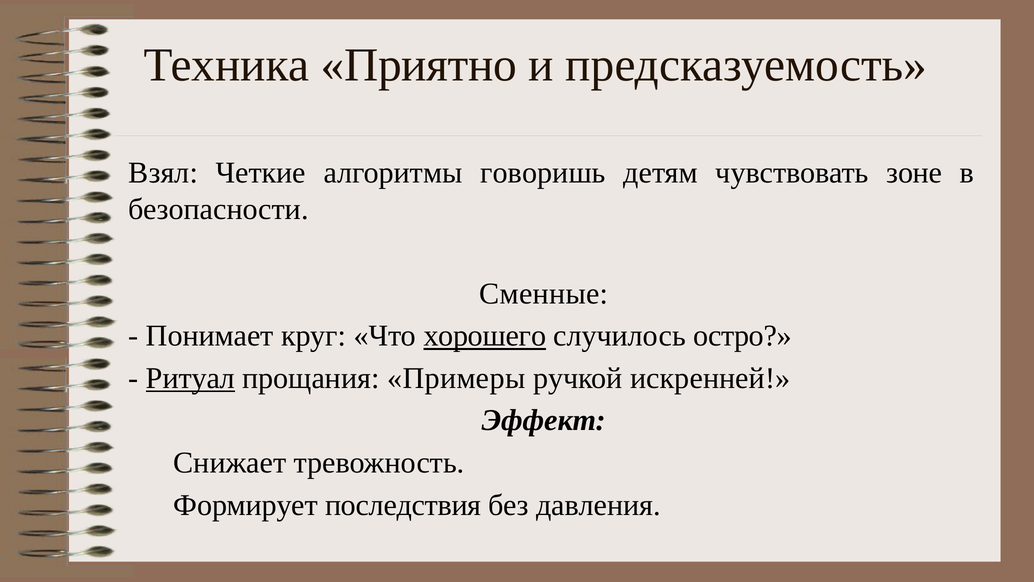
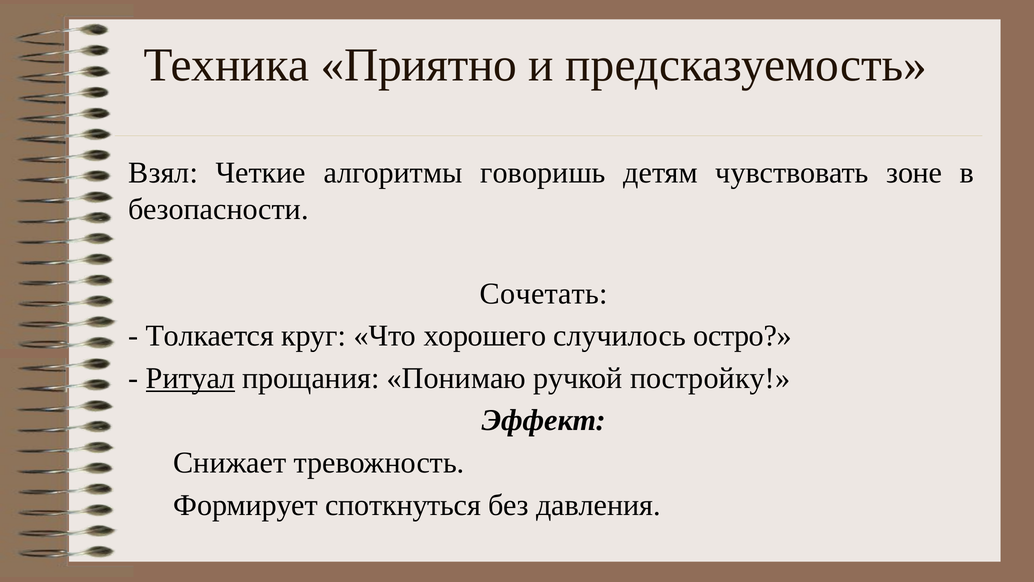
Сменные: Сменные -> Сочетать (544, 293)
Понимает: Понимает -> Толкается (210, 336)
хорошего underline: present -> none (485, 336)
Примеры: Примеры -> Понимаю (456, 378)
искренней: искренней -> постройку (710, 378)
последствия: последствия -> споткнуться (403, 505)
